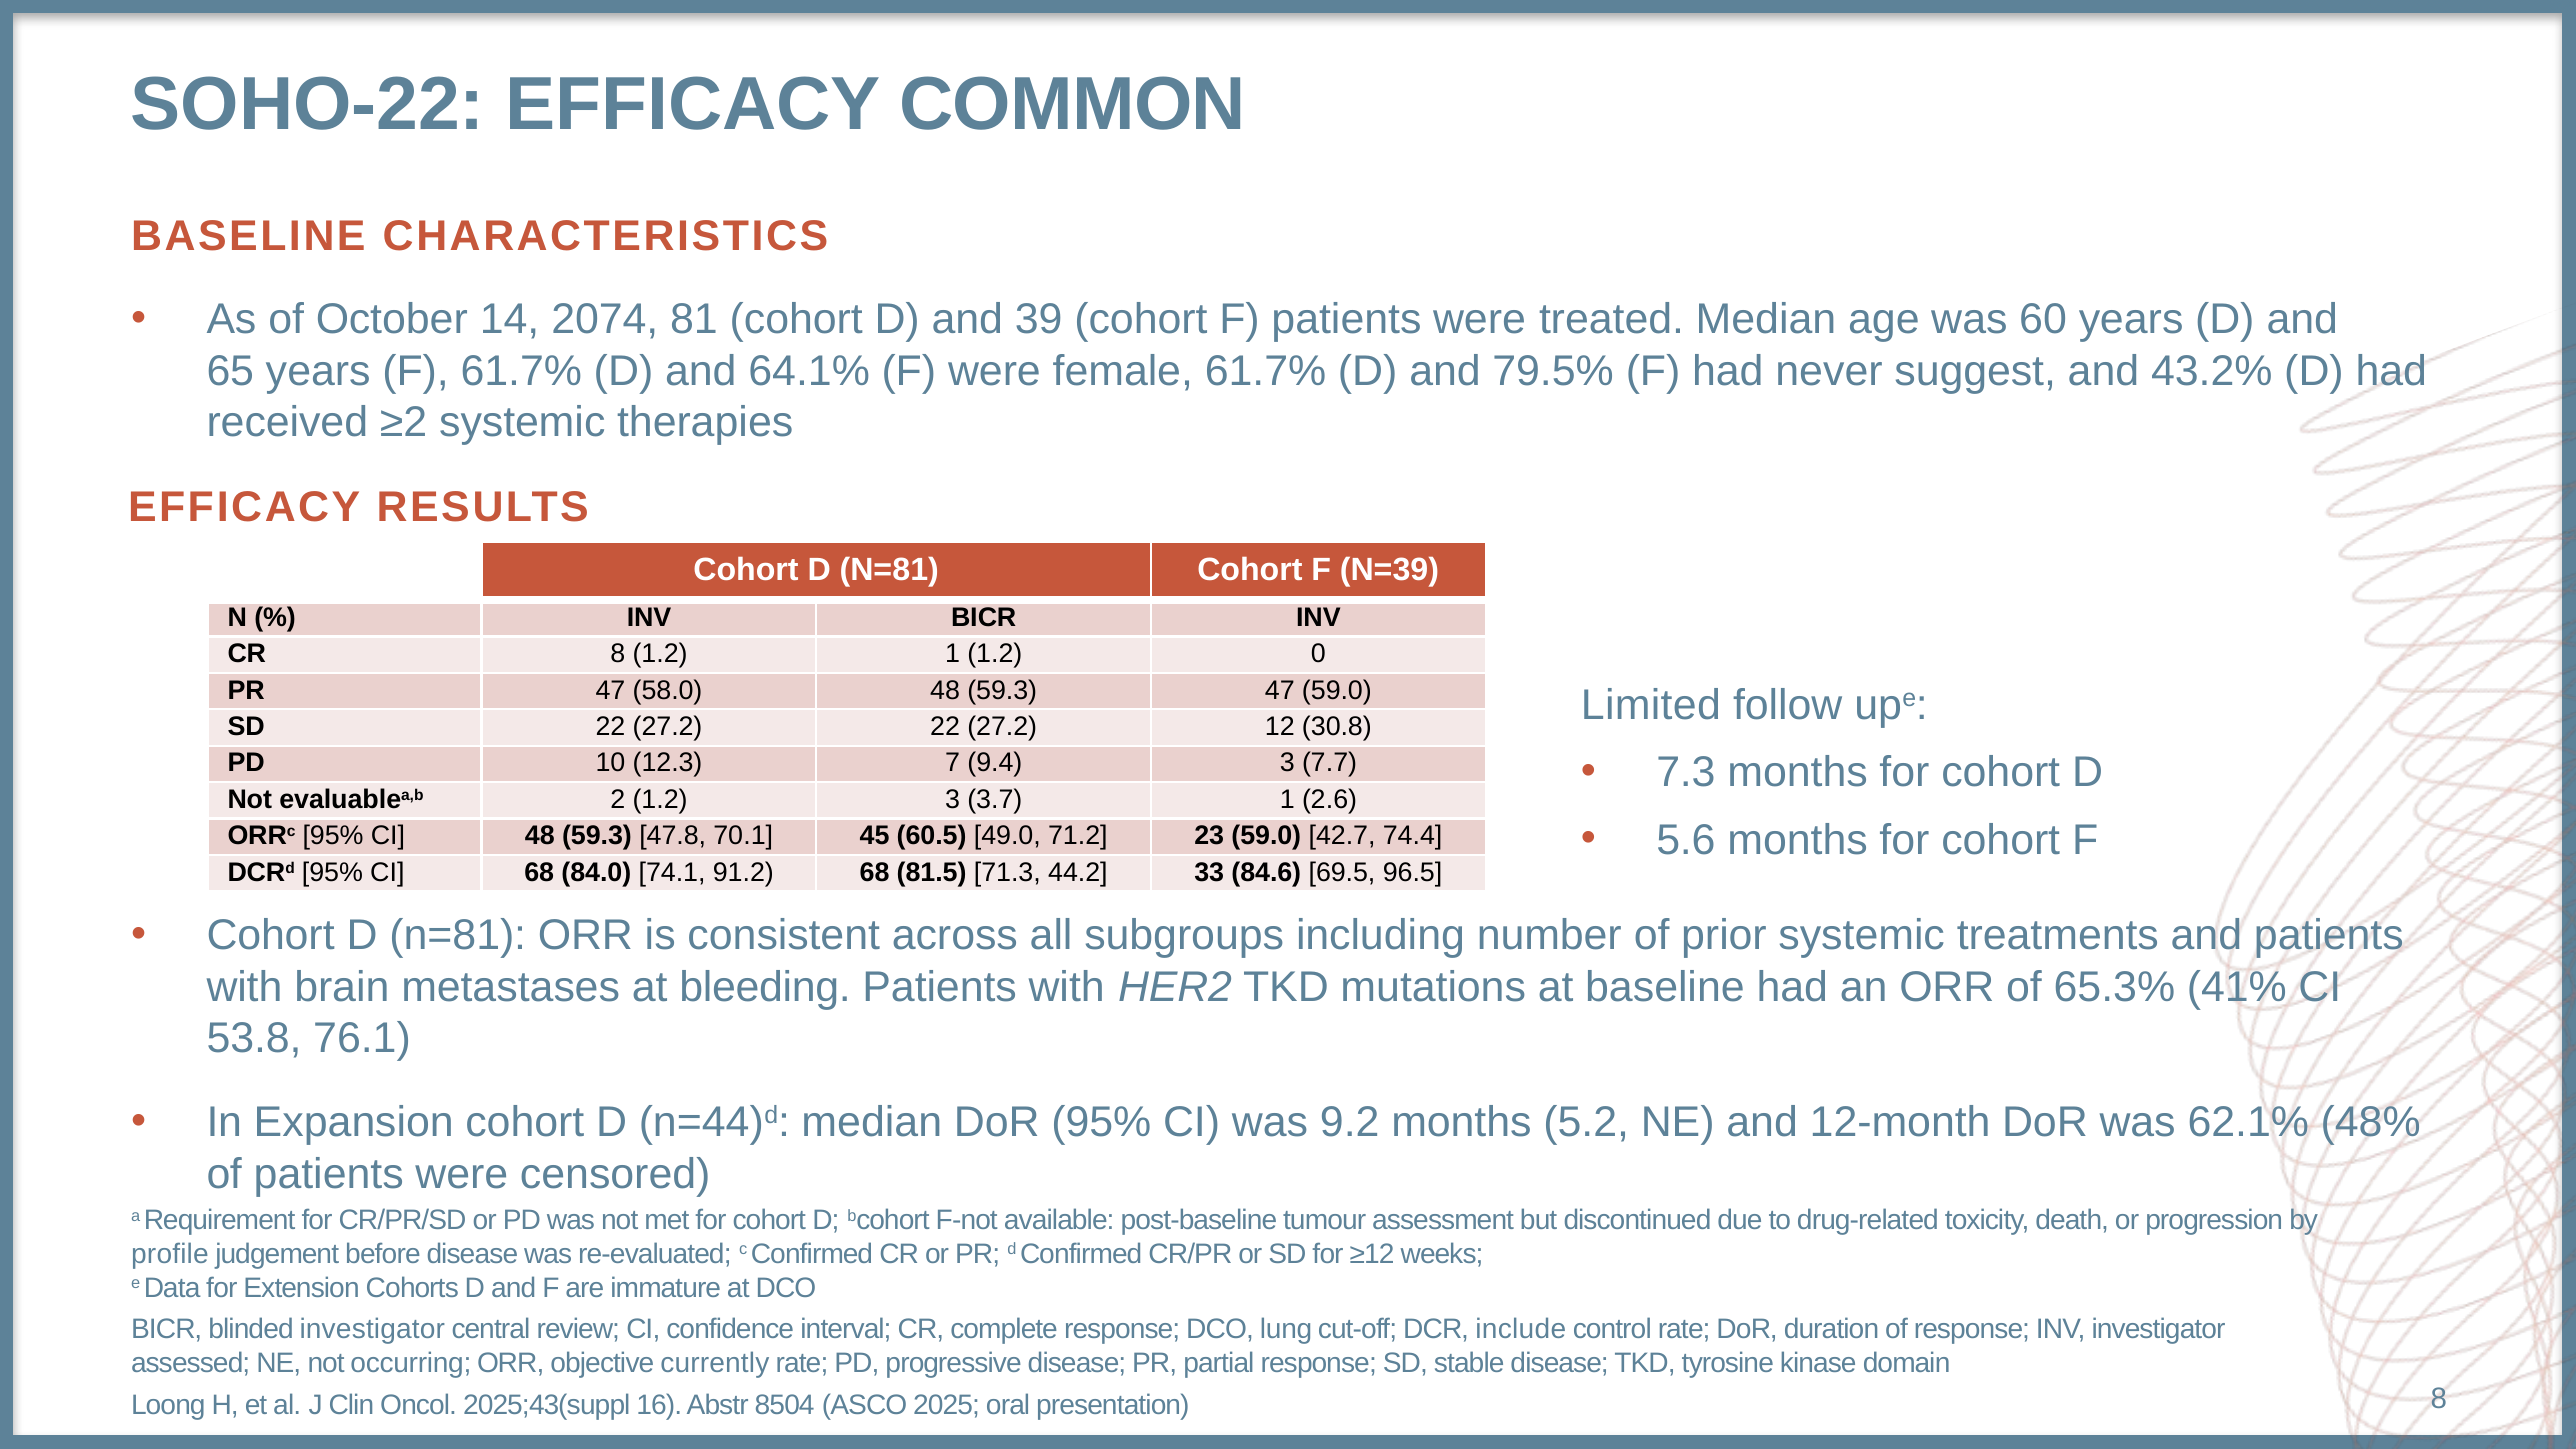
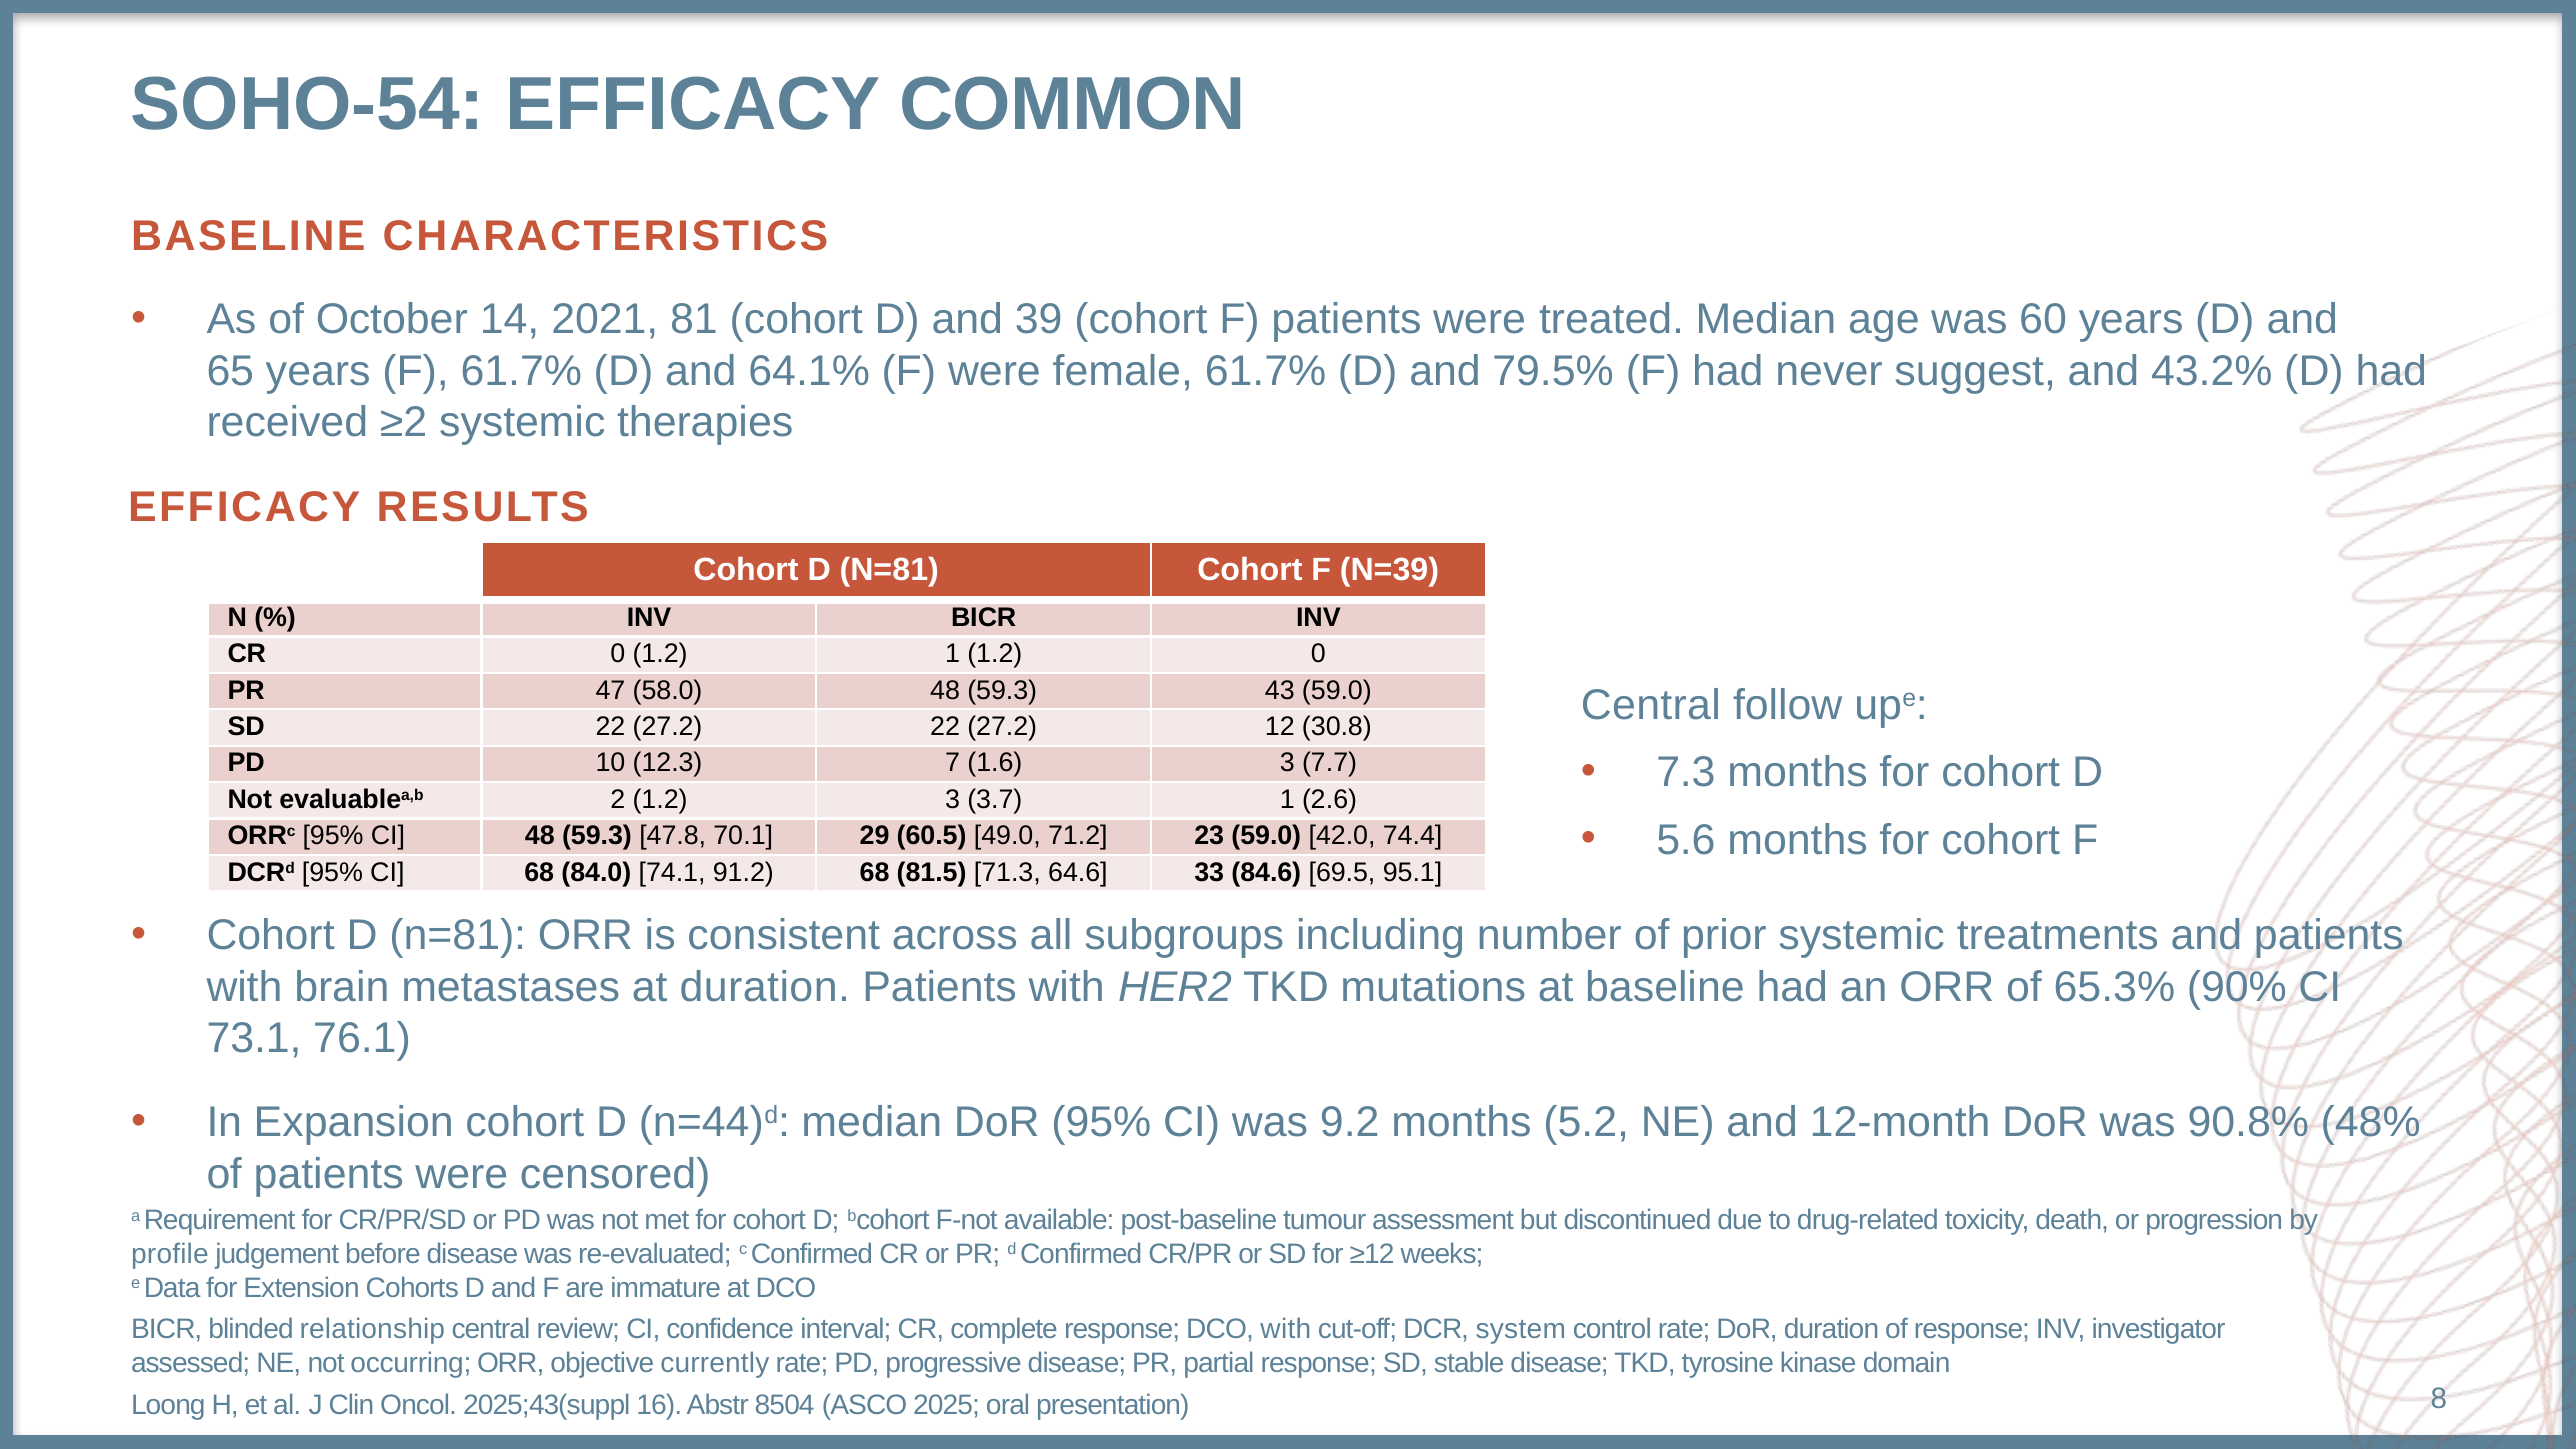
SOHO-22: SOHO-22 -> SOHO-54 (308, 105)
2074: 2074 -> 2021 (605, 320)
CR 8: 8 -> 0 (618, 654)
59.3 47: 47 -> 43 (1280, 690)
Limited: Limited -> Central (1651, 705)
9.4: 9.4 -> 1.6 (995, 763)
45: 45 -> 29 (875, 836)
42.7: 42.7 -> 42.0 (1342, 836)
44.2: 44.2 -> 64.6 (1078, 872)
96.5: 96.5 -> 95.1 (1413, 872)
at bleeding: bleeding -> duration (765, 987)
41%: 41% -> 90% (2237, 987)
53.8: 53.8 -> 73.1 (254, 1039)
62.1%: 62.1% -> 90.8% (2248, 1122)
blinded investigator: investigator -> relationship (372, 1330)
DCO lung: lung -> with (1286, 1330)
include: include -> system (1521, 1330)
